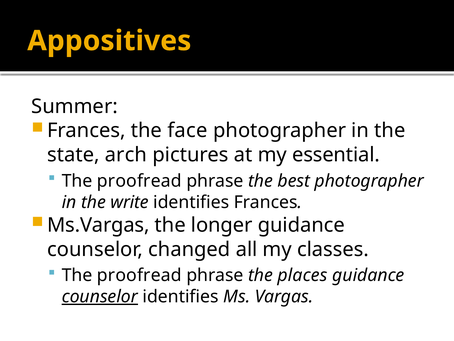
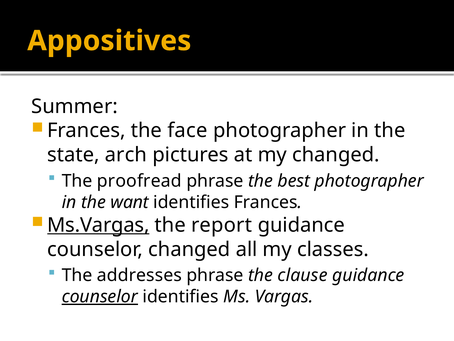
my essential: essential -> changed (336, 155)
write: write -> want (130, 202)
Ms.Vargas underline: none -> present (98, 225)
longer: longer -> report (222, 225)
proofread: proofread -> addresses (139, 275)
places: places -> clause (303, 275)
